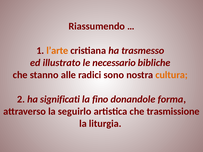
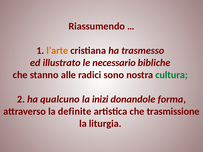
cultura colour: orange -> green (172, 75)
significati: significati -> qualcuno (60, 99)
fino: fino -> inizi (100, 99)
seguirlo: seguirlo -> definite (75, 112)
